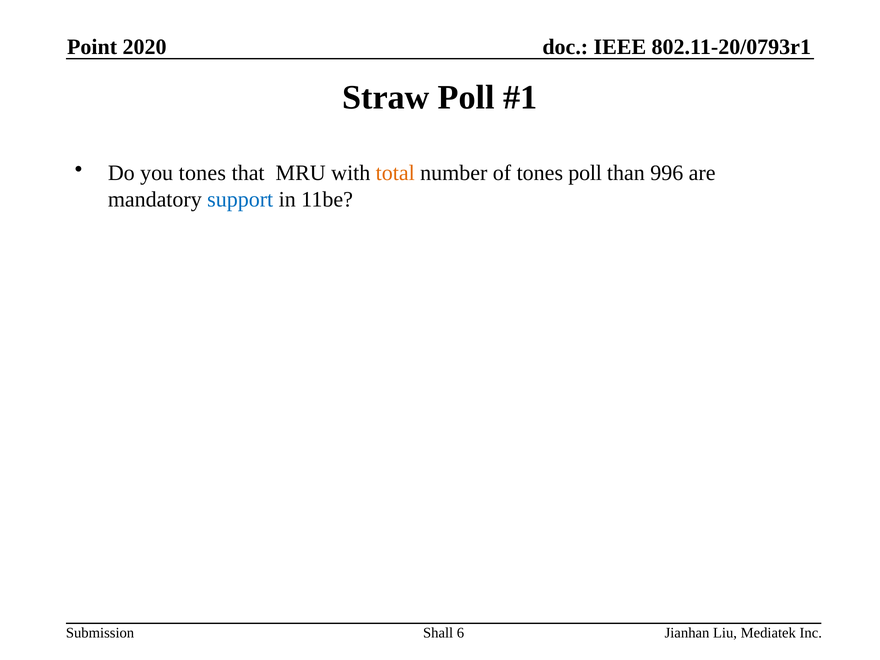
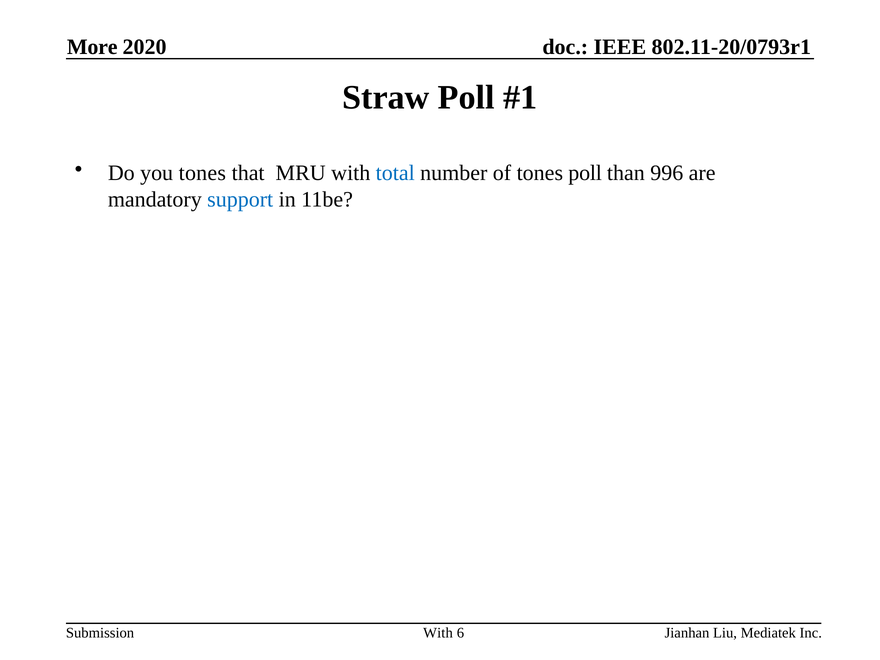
Point: Point -> More (92, 47)
total colour: orange -> blue (395, 173)
Shall: Shall -> With (438, 633)
